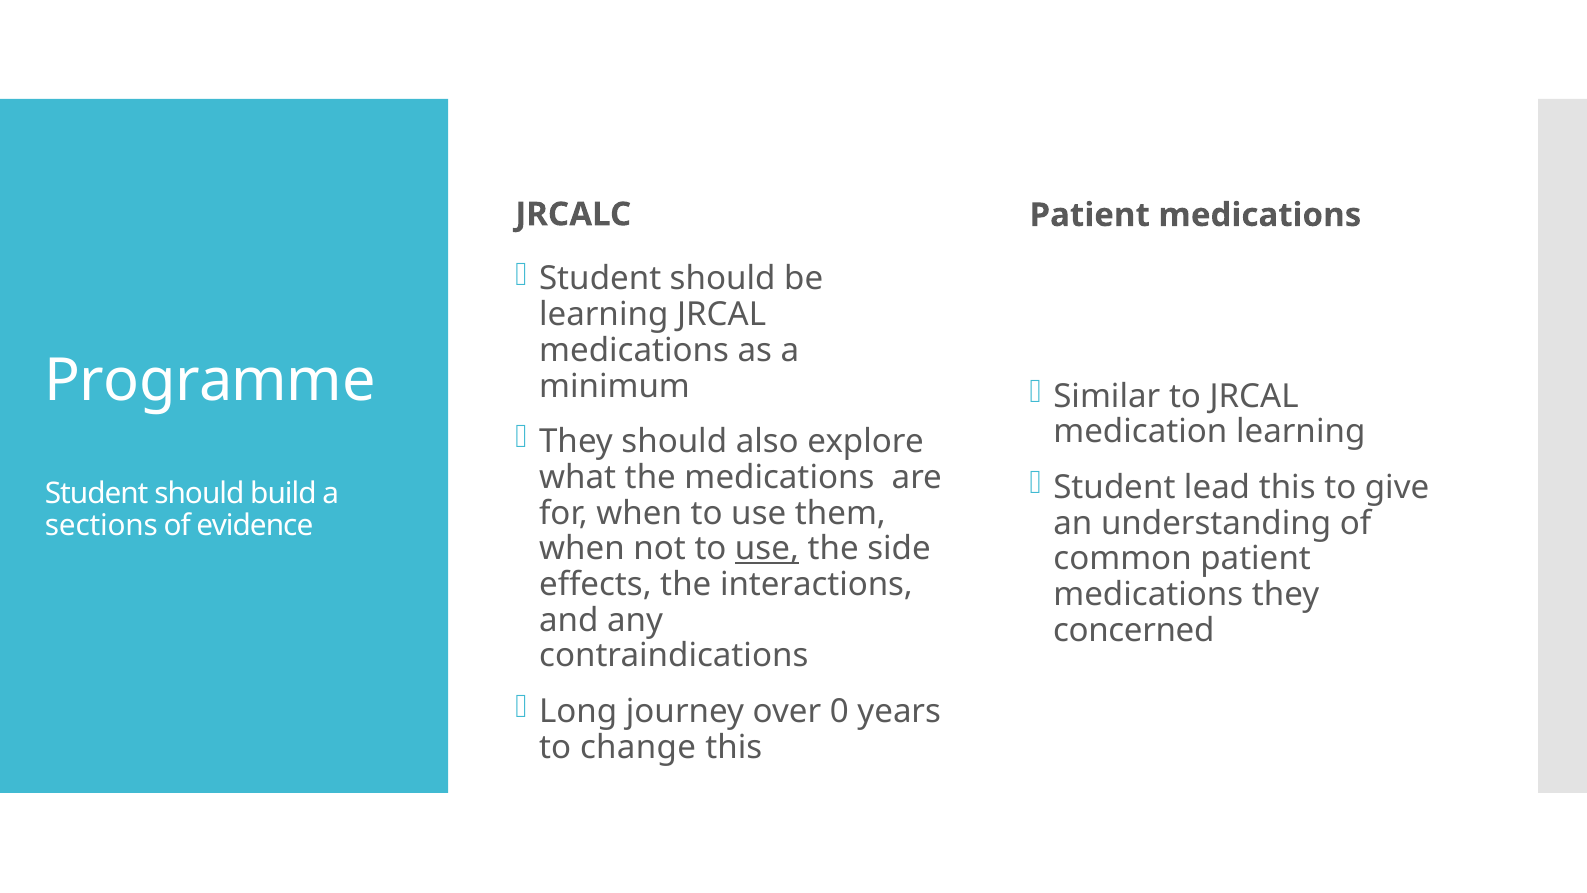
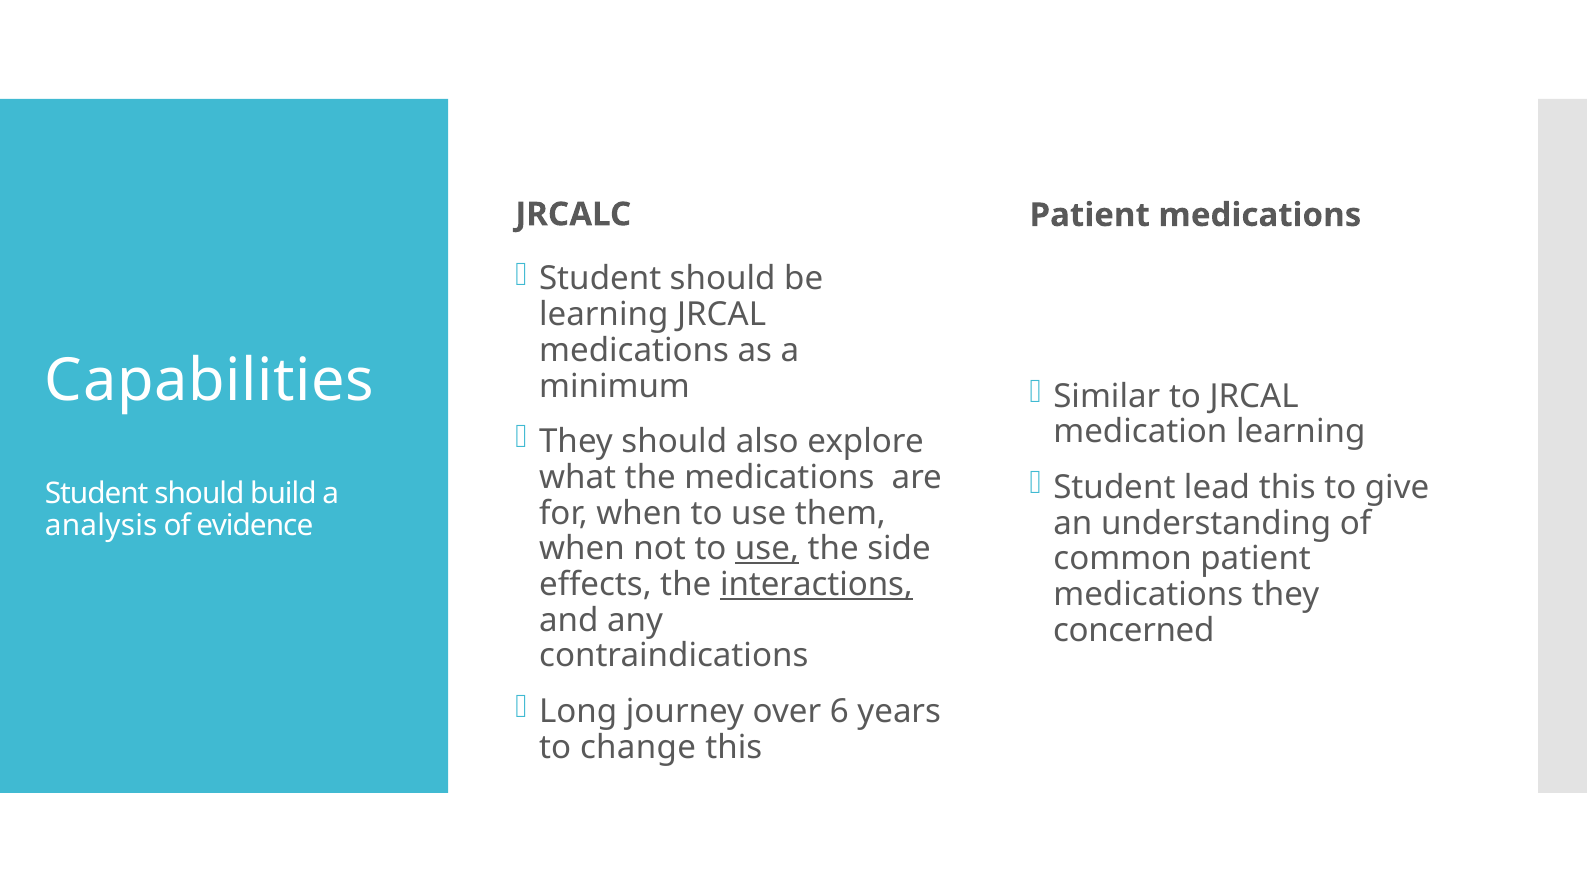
Programme: Programme -> Capabilities (209, 381)
sections: sections -> analysis (101, 526)
interactions underline: none -> present (816, 584)
0: 0 -> 6 (839, 711)
